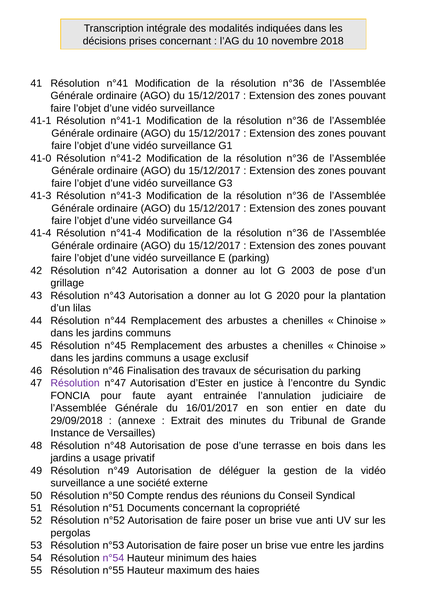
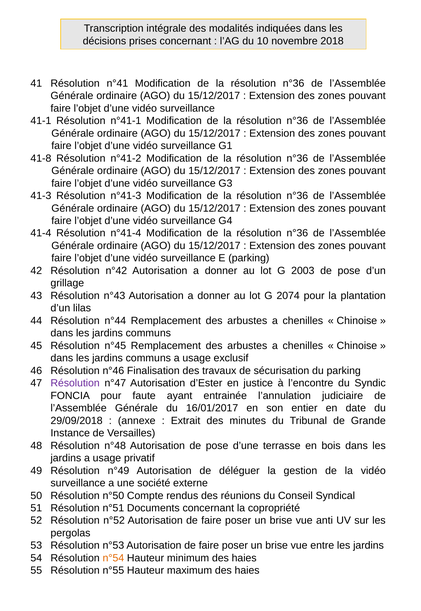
41-0: 41-0 -> 41-8 (41, 158)
2020: 2020 -> 2074 (288, 295)
n°54 colour: purple -> orange (113, 558)
